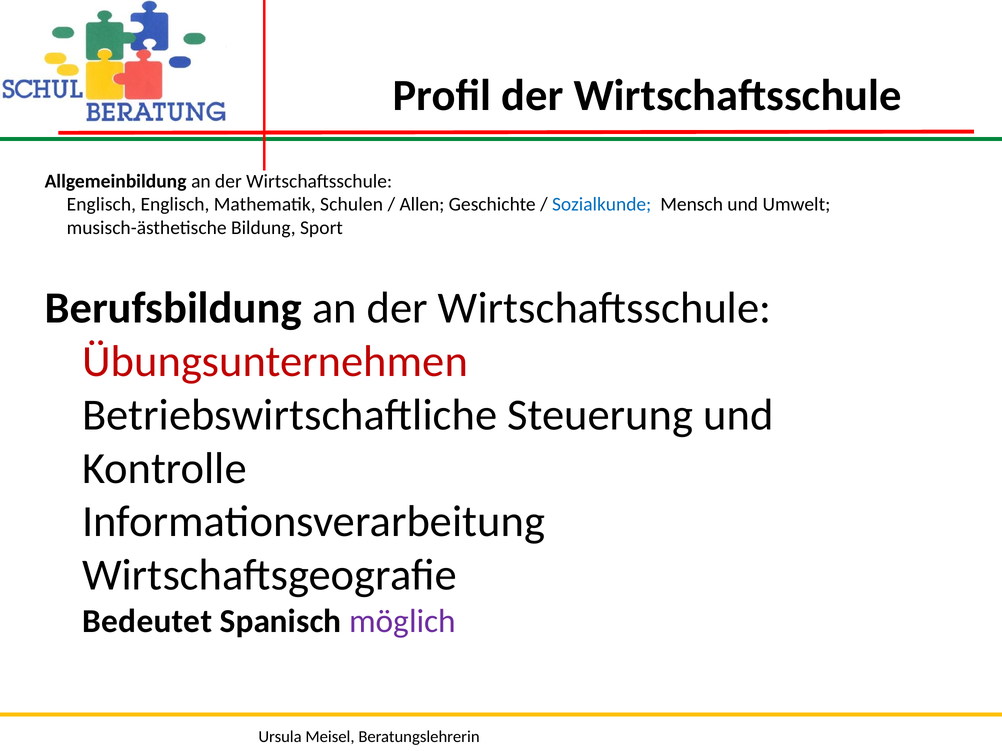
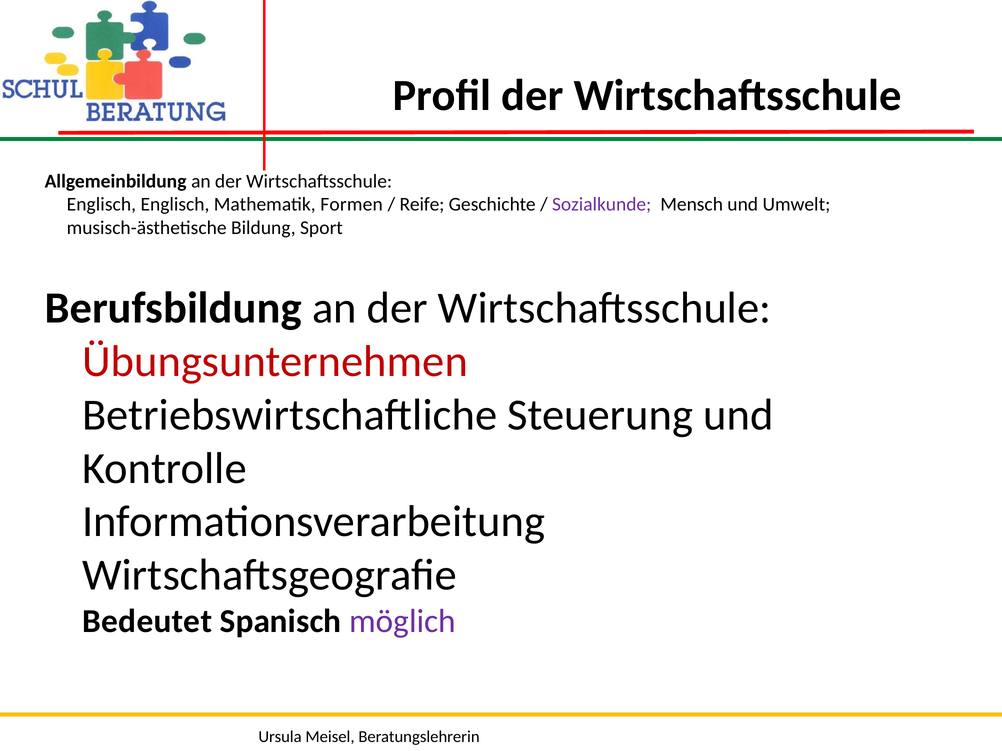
Schulen: Schulen -> Formen (352, 205)
Allen: Allen -> Reife (422, 205)
Sozialkunde colour: blue -> purple (602, 205)
